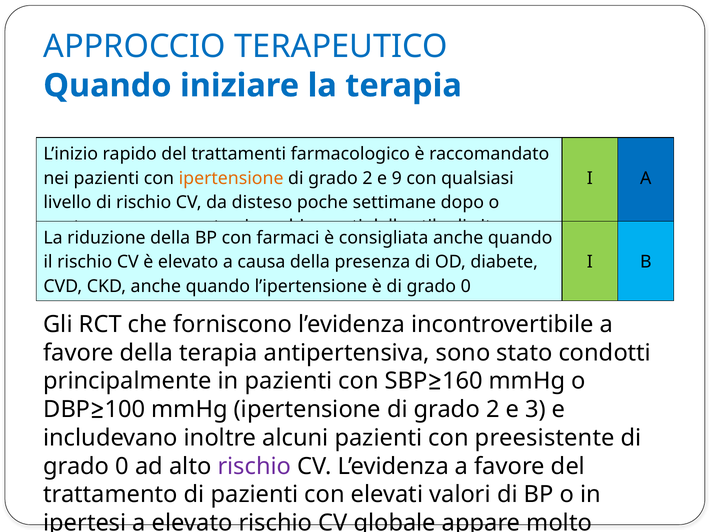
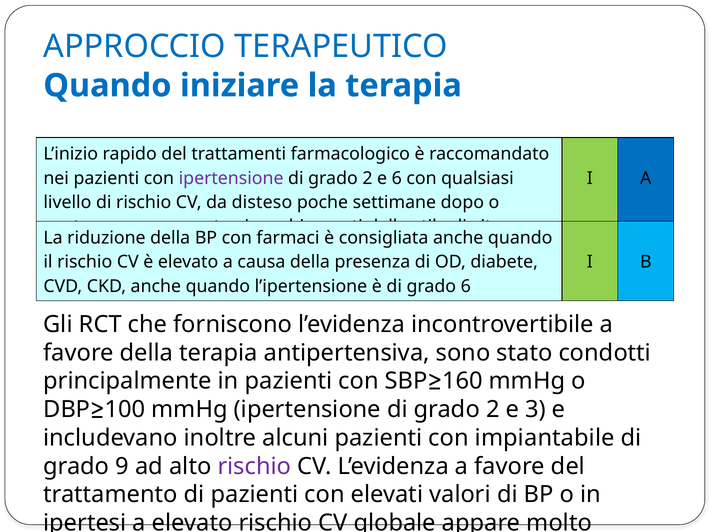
ipertensione colour: orange -> purple (231, 178)
e 9: 9 -> 6 (397, 178)
è di grado 0: 0 -> 6 (466, 286)
preesistente: preesistente -> impiantabile (545, 438)
0: 0 -> 9 (122, 467)
